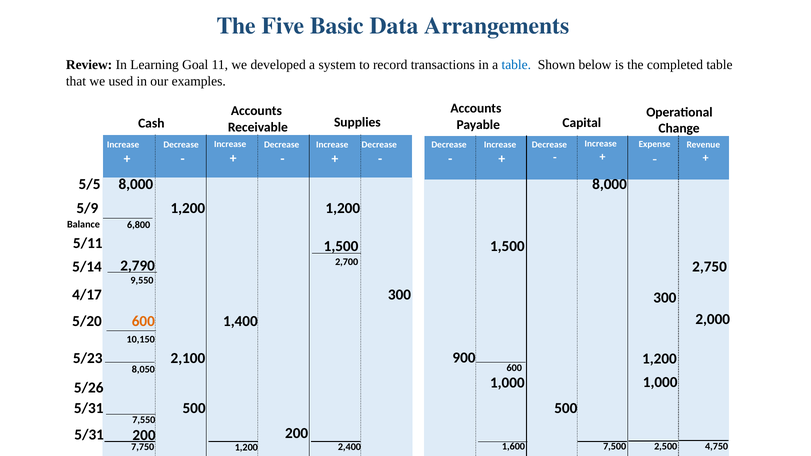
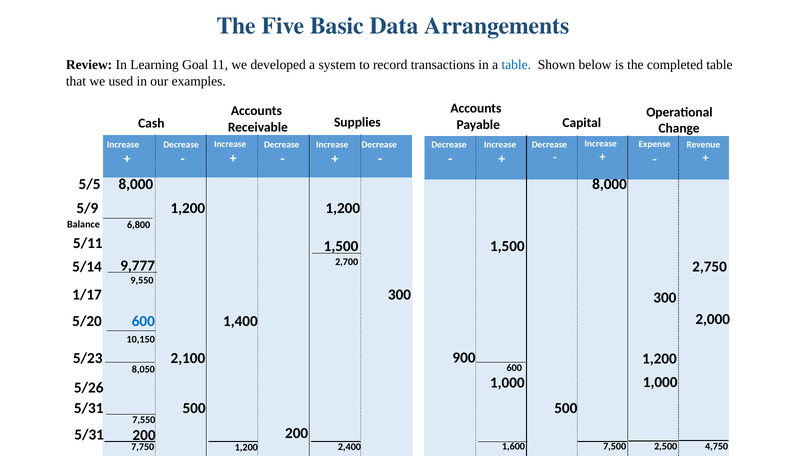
2,790: 2,790 -> 9,777 (138, 266)
4/17: 4/17 -> 1/17 (87, 295)
600 colour: orange -> blue (143, 322)
